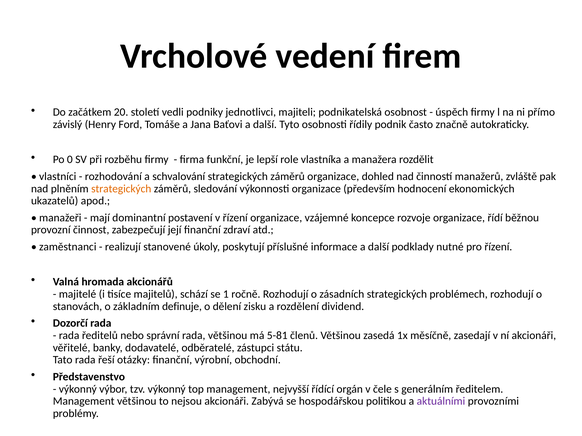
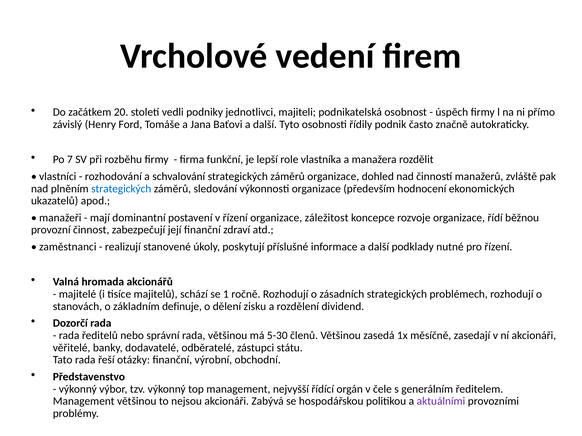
0: 0 -> 7 (70, 160)
strategických colour: orange -> blue (121, 189)
vzájemné: vzájemné -> záležitost (327, 218)
5-81: 5-81 -> 5-30 (277, 336)
